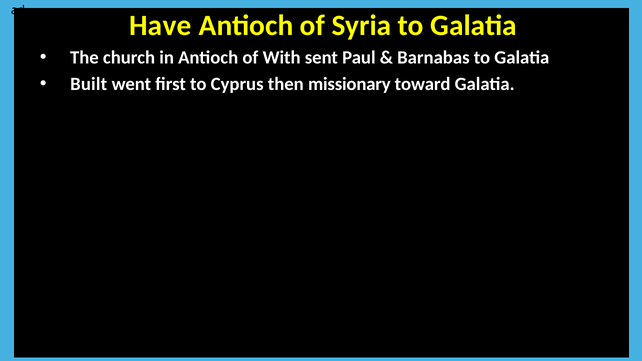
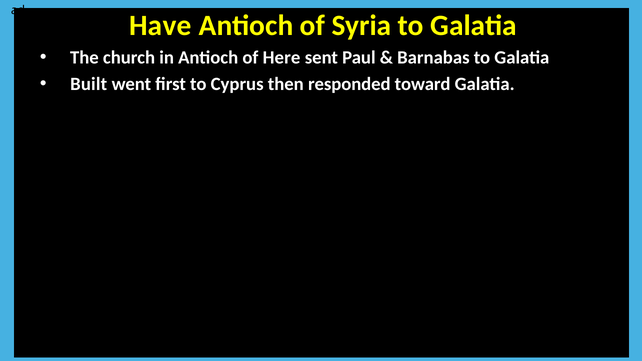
of With: With -> Here (282, 57)
missionary: missionary -> responded (349, 84)
